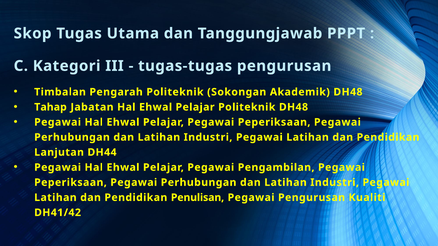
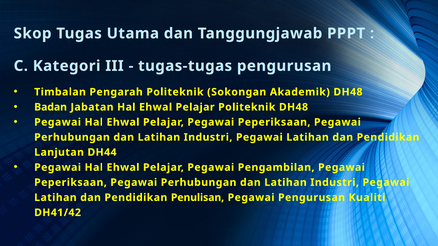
Tahap: Tahap -> Badan (51, 107)
